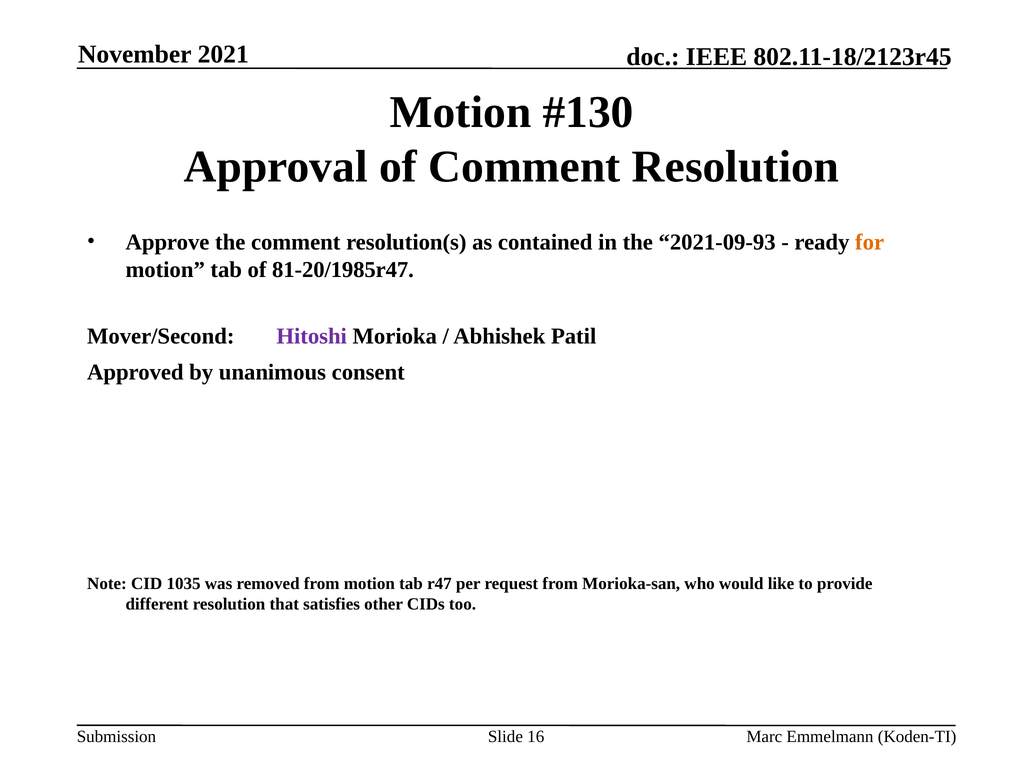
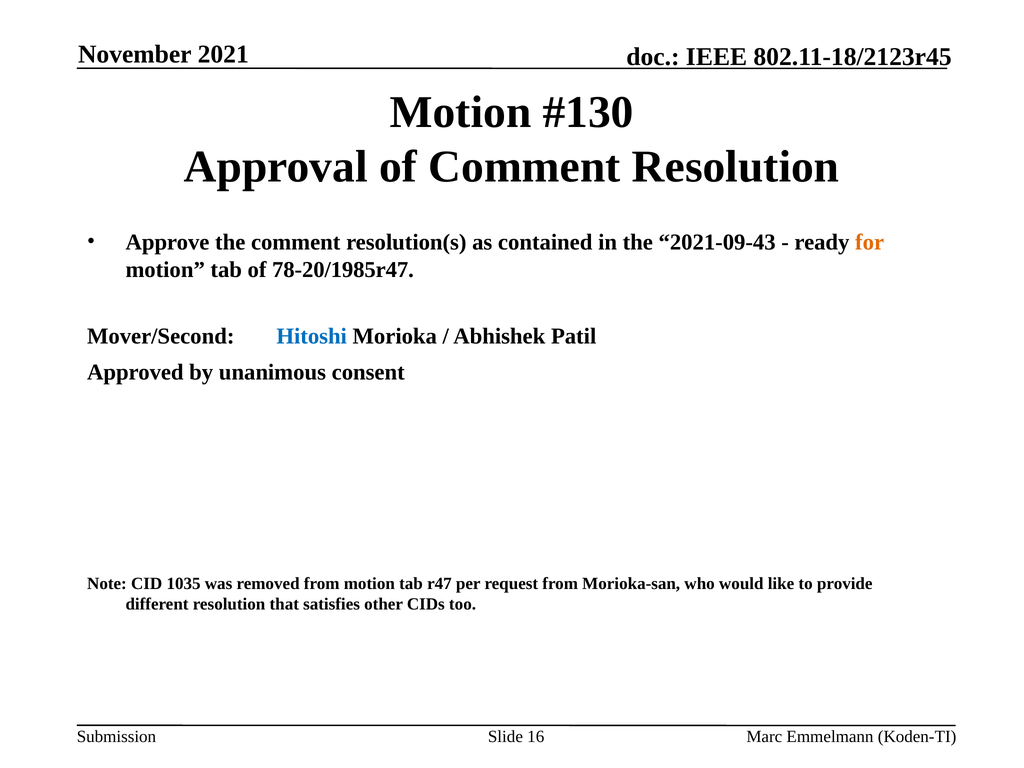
2021-09-93: 2021-09-93 -> 2021-09-43 (717, 242)
81-20/1985r47: 81-20/1985r47 -> 78-20/1985r47 (343, 270)
Hitoshi colour: purple -> blue (312, 336)
